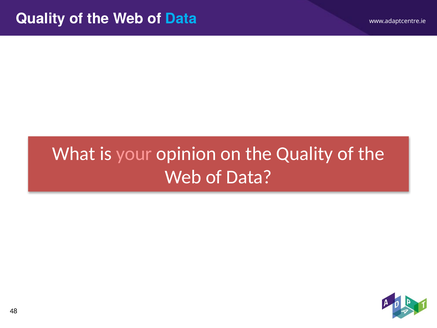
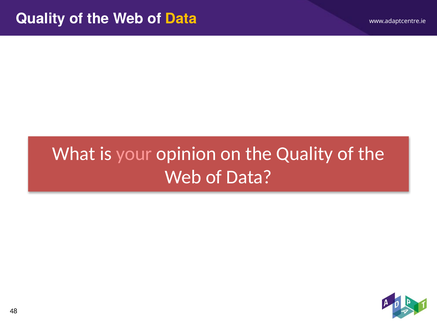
Data colour: light blue -> yellow (181, 19)
